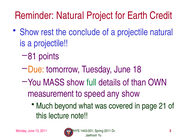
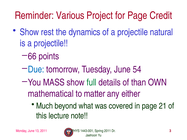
Reminder Natural: Natural -> Various (70, 16)
for Earth: Earth -> Page (137, 16)
conclude: conclude -> dynamics (85, 32)
81: 81 -> 66 (32, 56)
Due colour: orange -> blue (36, 70)
18: 18 -> 54 (137, 70)
measurement: measurement -> mathematical (51, 94)
speed: speed -> matter (95, 94)
any show: show -> either (131, 94)
